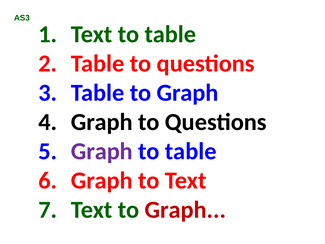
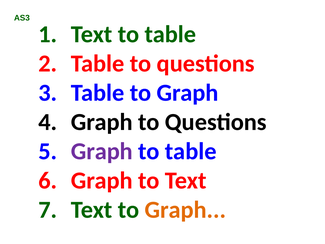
Graph colour: red -> orange (185, 210)
